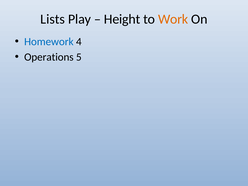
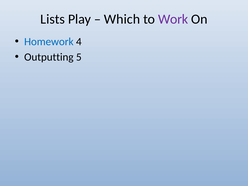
Height: Height -> Which (122, 19)
Work colour: orange -> purple (173, 19)
Operations: Operations -> Outputting (49, 57)
